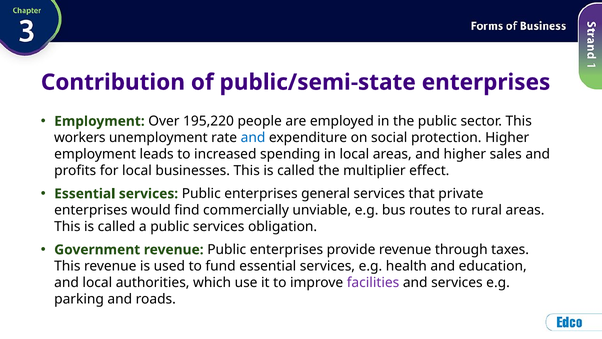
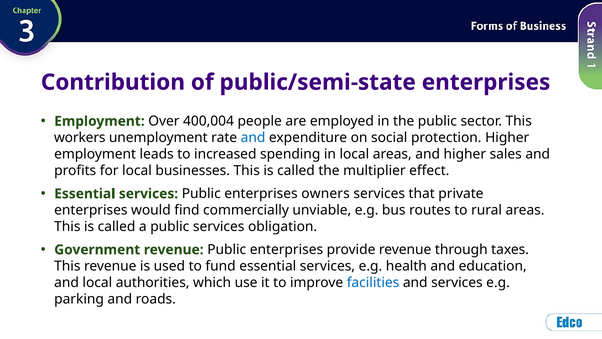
195,220: 195,220 -> 400,004 (209, 121)
general: general -> owners (326, 194)
facilities colour: purple -> blue (373, 283)
